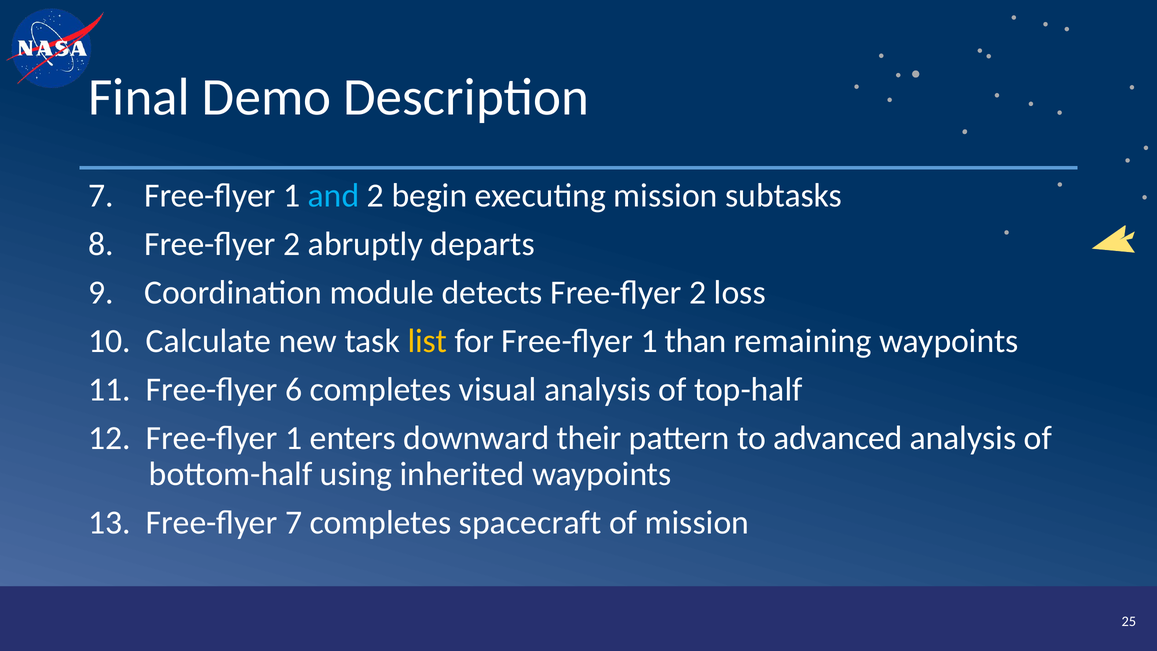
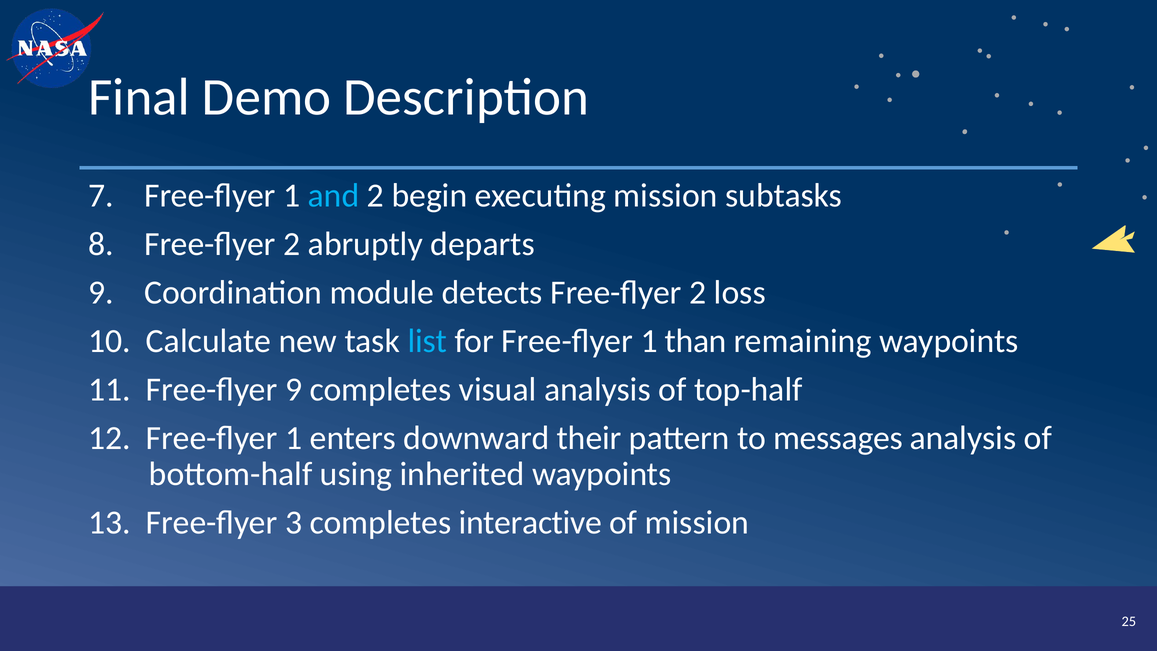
list colour: yellow -> light blue (427, 341)
Free-flyer 6: 6 -> 9 (294, 389)
advanced: advanced -> messages (838, 438)
Free-flyer 7: 7 -> 3 (294, 523)
spacecraft: spacecraft -> interactive (530, 523)
